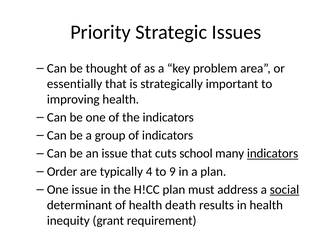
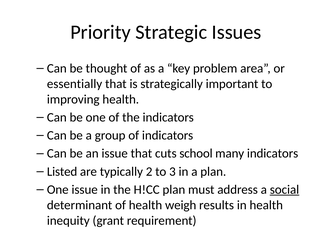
indicators underline: present -> none (273, 153)
Order: Order -> Listed (62, 172)
4: 4 -> 2 (149, 172)
9: 9 -> 3 (172, 172)
death: death -> weigh (181, 205)
